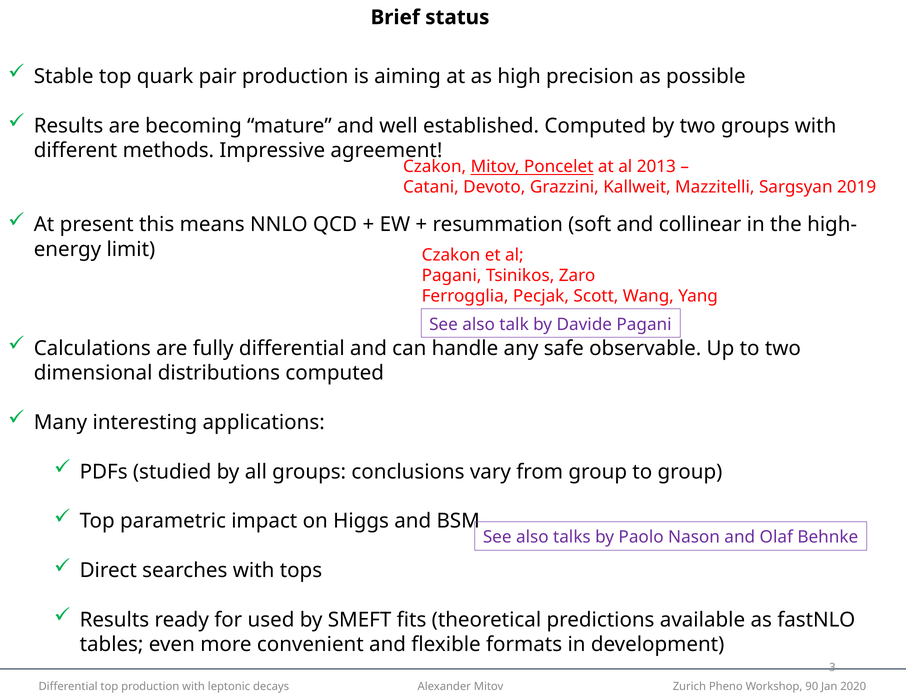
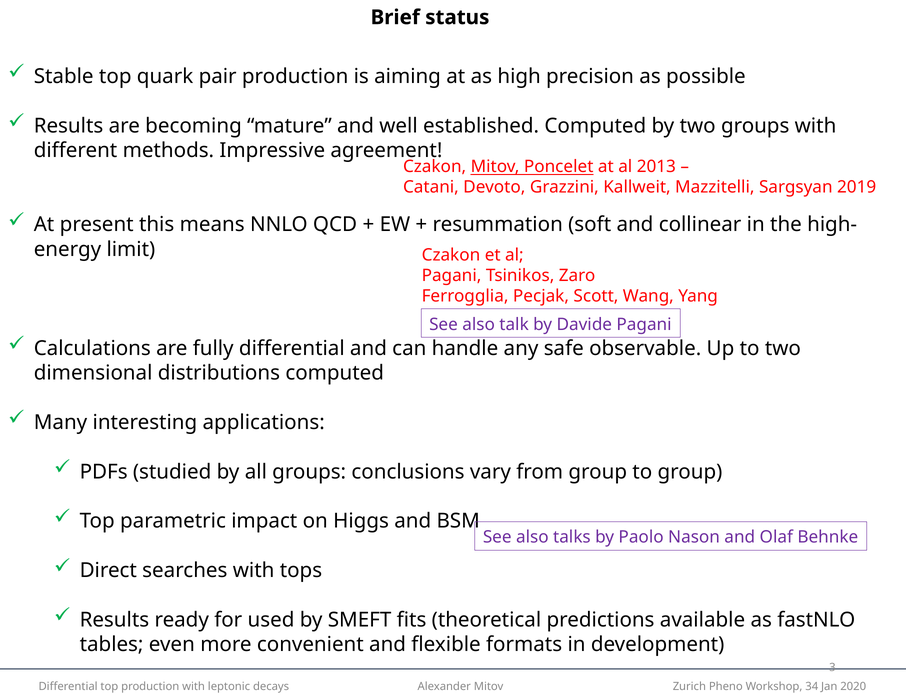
90: 90 -> 34 (812, 687)
